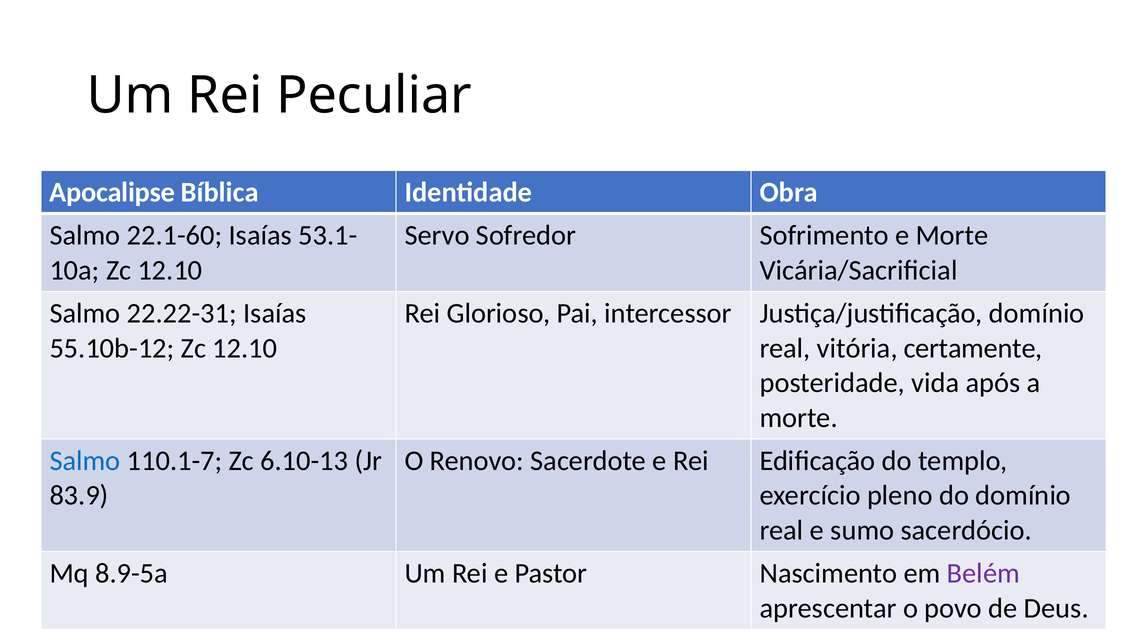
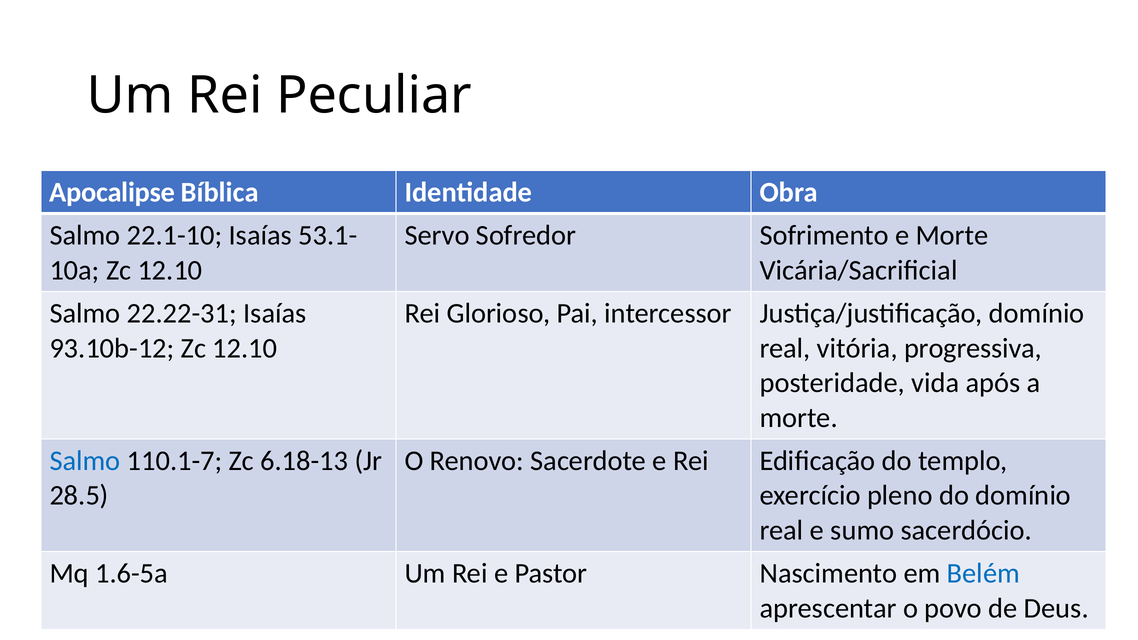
22.1-60: 22.1-60 -> 22.1-10 (175, 236)
55.10b-12: 55.10b-12 -> 93.10b-12 (112, 348)
certamente: certamente -> progressiva (973, 348)
6.10-13: 6.10-13 -> 6.18-13 (304, 461)
83.9: 83.9 -> 28.5 (79, 496)
8.9-5a: 8.9-5a -> 1.6-5a (132, 574)
Belém colour: purple -> blue (983, 574)
